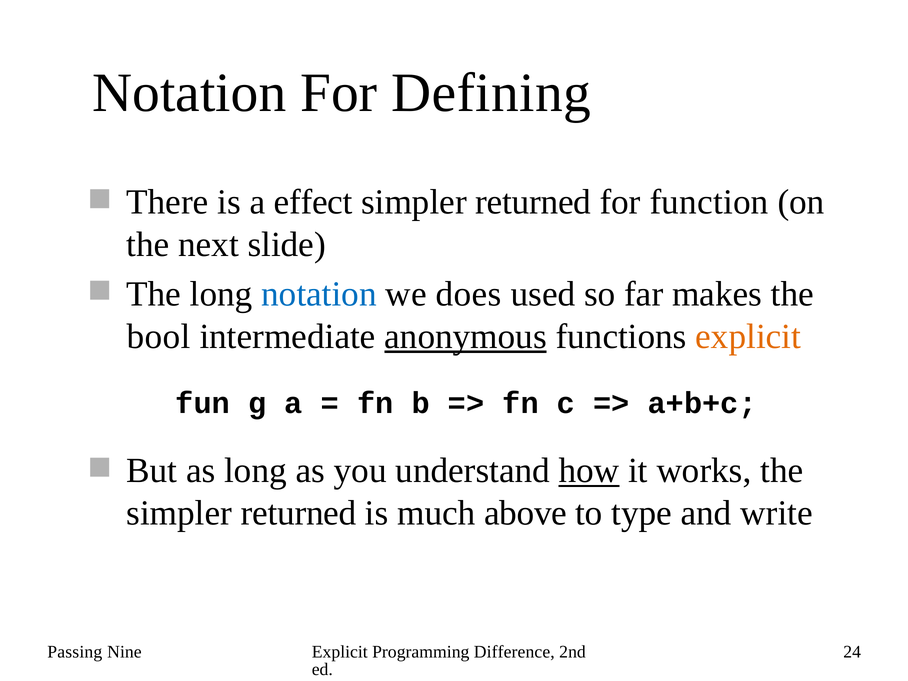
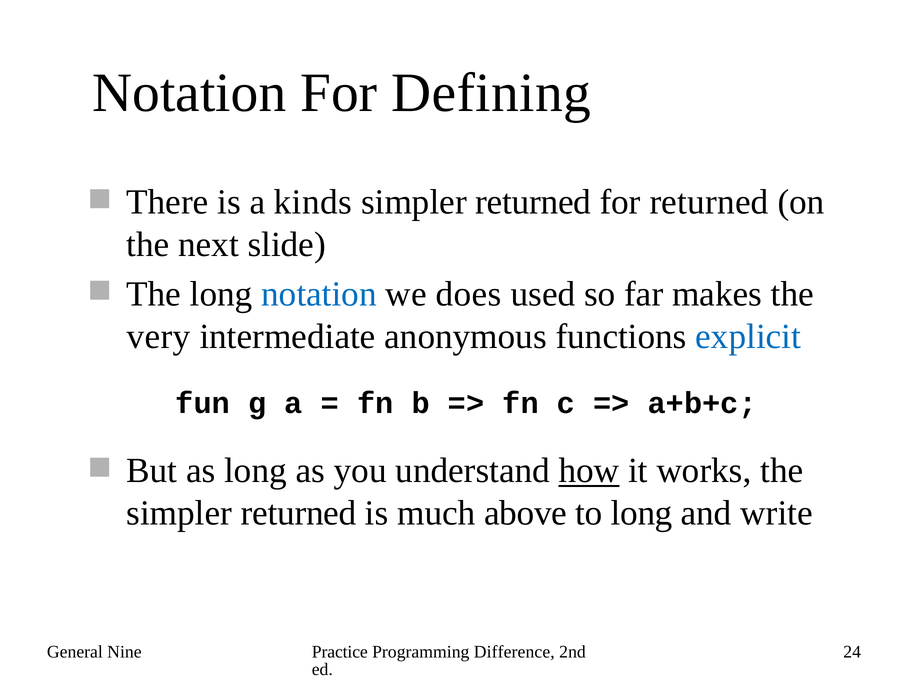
effect: effect -> kinds (313, 202)
for function: function -> returned (709, 202)
bool: bool -> very (158, 337)
anonymous underline: present -> none (466, 337)
explicit colour: orange -> blue (748, 337)
to type: type -> long (642, 513)
Passing: Passing -> General (75, 652)
Explicit: Explicit -> Practice (340, 652)
